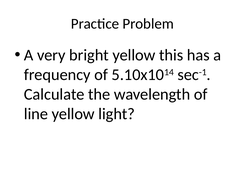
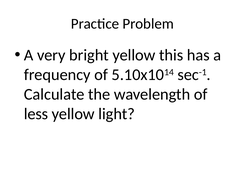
line: line -> less (36, 114)
